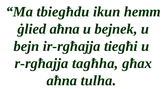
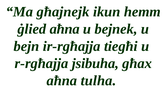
tbiegħdu: tbiegħdu -> għajnejk (63, 12)
tagħha: tagħha -> jsibuha (95, 64)
